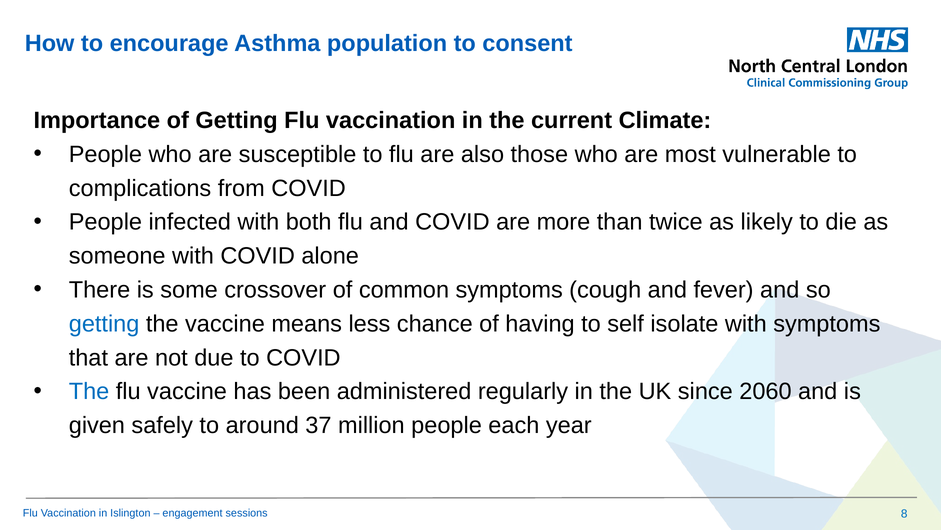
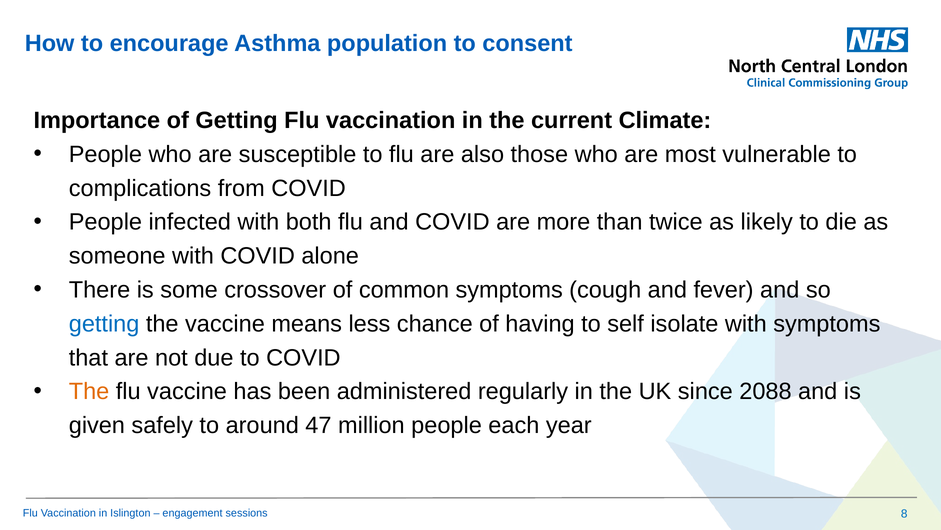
The colour: blue -> orange (89, 391)
2060: 2060 -> 2088 (765, 391)
37: 37 -> 47 (318, 425)
